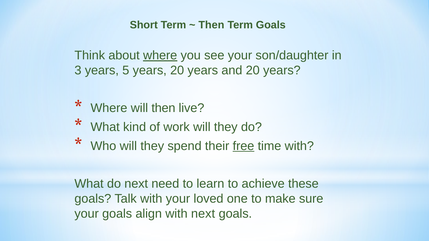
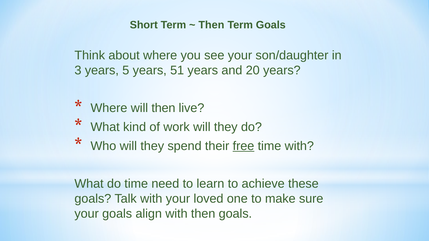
where underline: present -> none (160, 56)
years 20: 20 -> 51 (177, 71)
do next: next -> time (136, 184)
with next: next -> then (203, 214)
